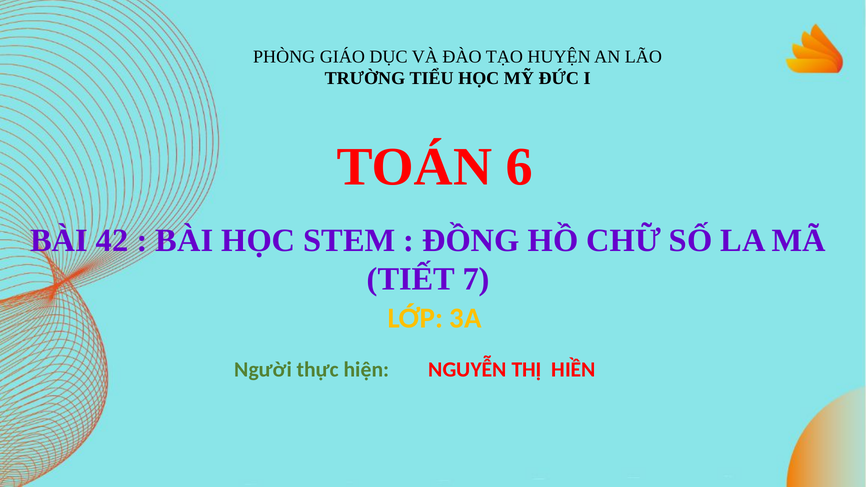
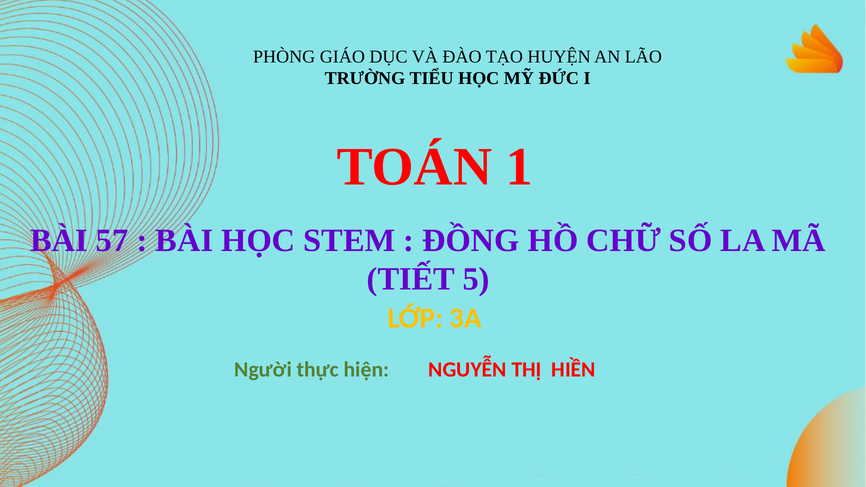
6: 6 -> 1 (519, 167)
42: 42 -> 57 (112, 240)
7: 7 -> 5 (476, 279)
